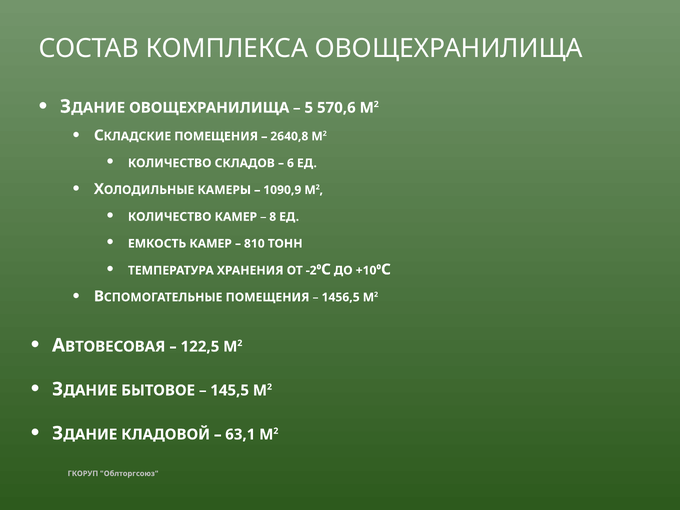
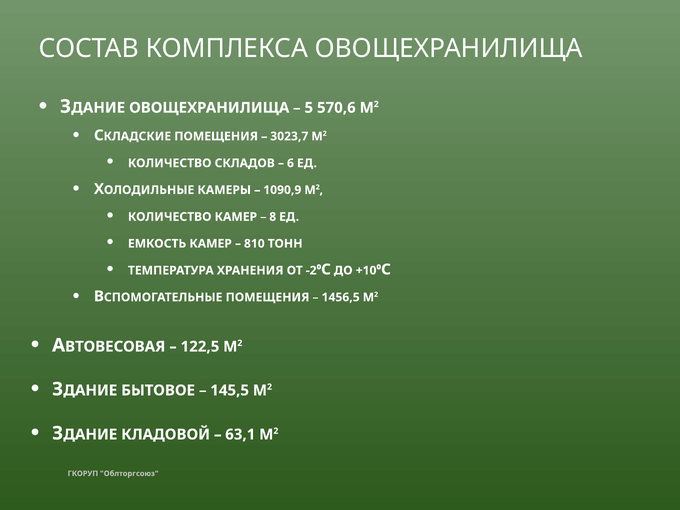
2640,8: 2640,8 -> 3023,7 (289, 136)
